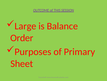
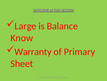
Order: Order -> Know (22, 38)
Purposes: Purposes -> Warranty (33, 51)
